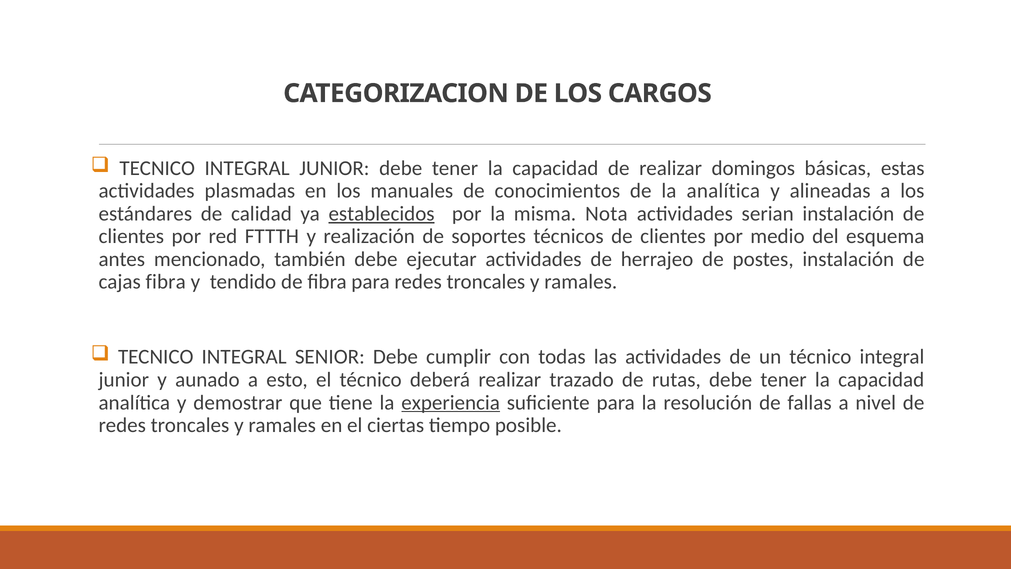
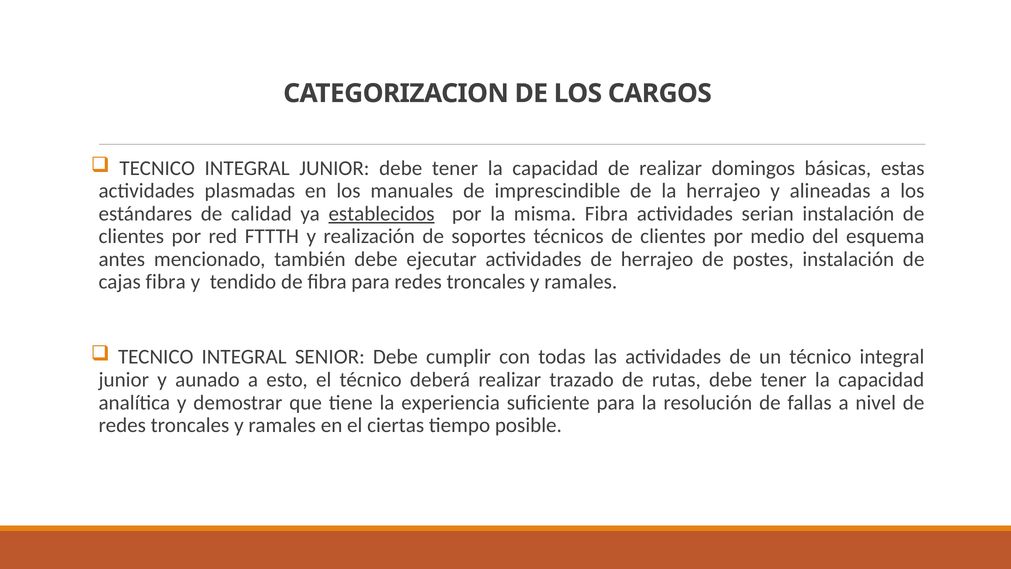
conocimientos: conocimientos -> imprescindible (557, 191)
la analítica: analítica -> herrajeo (723, 191)
misma Nota: Nota -> Fibra (606, 214)
experiencia underline: present -> none (451, 402)
